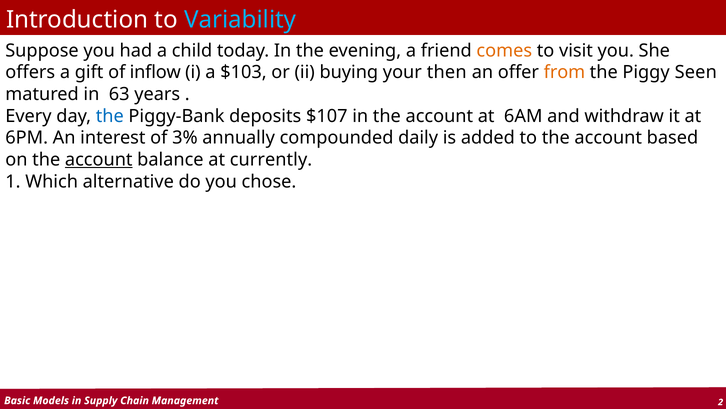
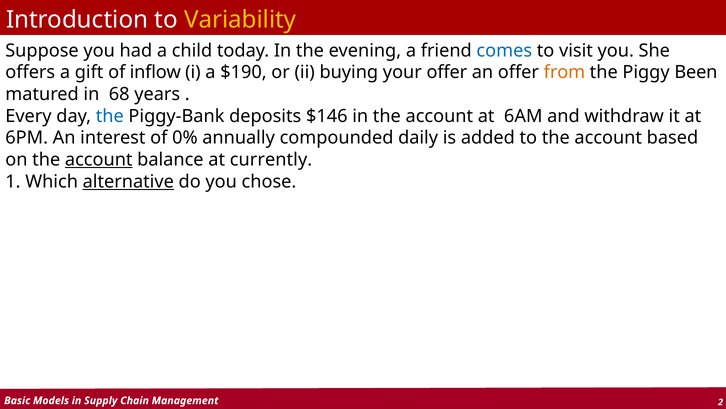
Variability colour: light blue -> yellow (240, 20)
comes colour: orange -> blue (504, 51)
$103: $103 -> $190 (244, 72)
your then: then -> offer (447, 72)
Seen: Seen -> Been (696, 72)
63: 63 -> 68 (119, 94)
$107: $107 -> $146 (327, 116)
3%: 3% -> 0% (185, 138)
alternative underline: none -> present (128, 181)
